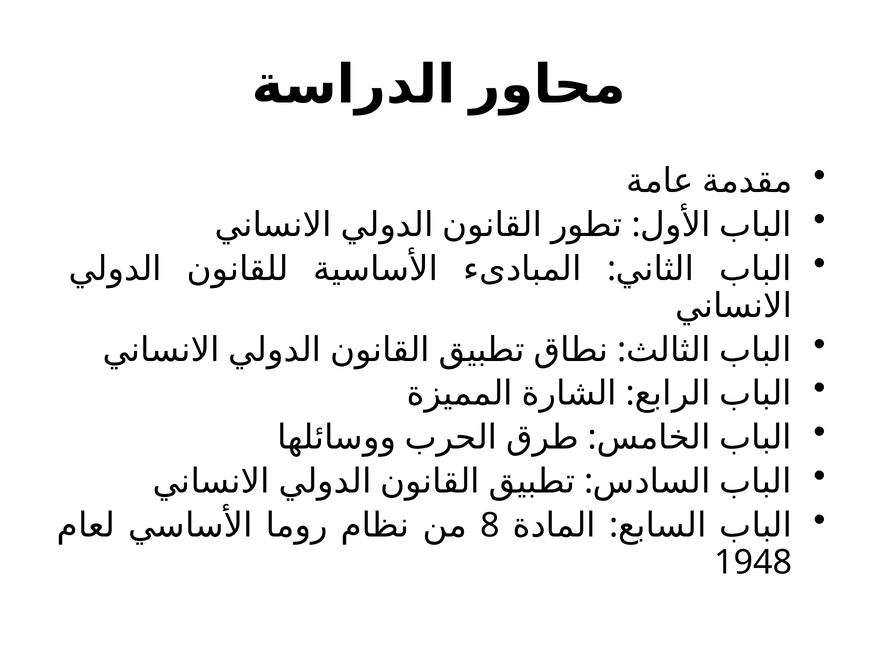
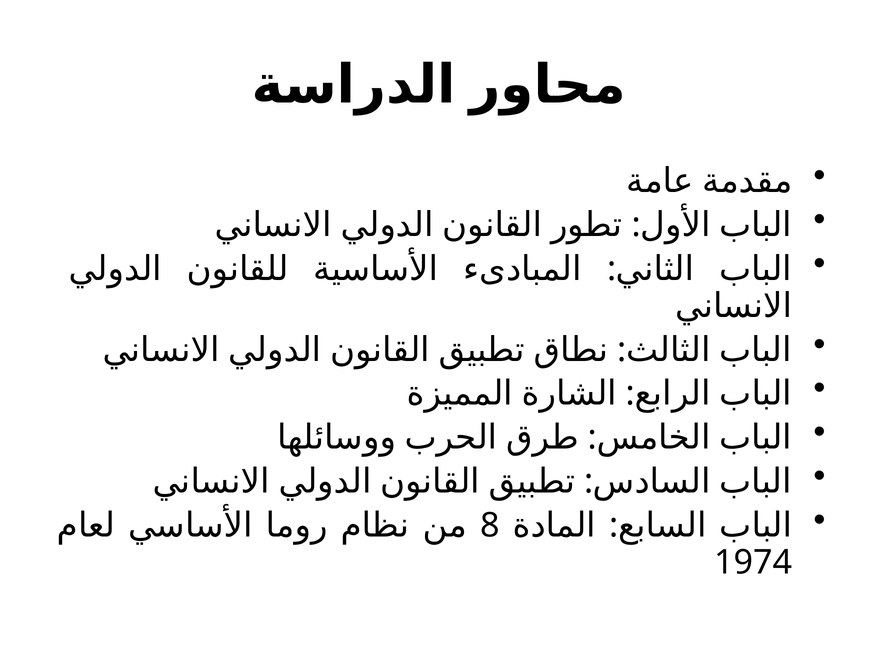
1948: 1948 -> 1974 (753, 562)
